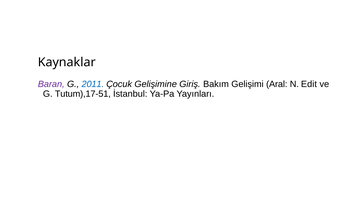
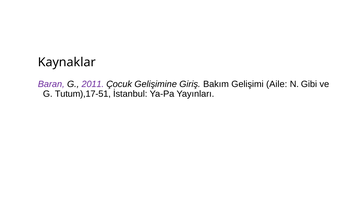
2011 colour: blue -> purple (93, 84)
Aral: Aral -> Aile (277, 84)
Edit: Edit -> Gibi (309, 84)
